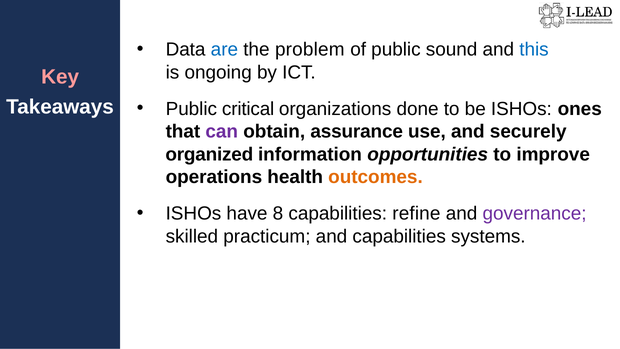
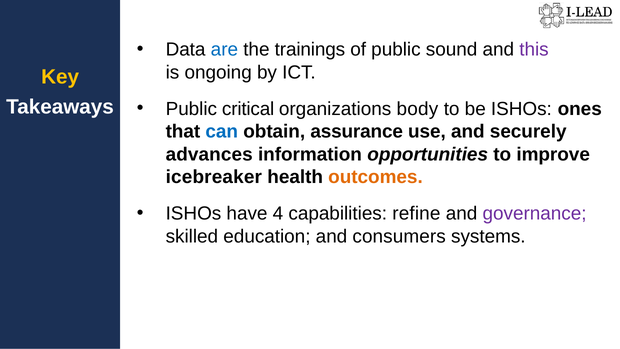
problem: problem -> trainings (310, 49)
this colour: blue -> purple (534, 49)
Key colour: pink -> yellow (60, 77)
done: done -> body (417, 109)
can colour: purple -> blue (222, 131)
organized: organized -> advances (209, 154)
operations: operations -> icebreaker (214, 177)
8: 8 -> 4 (278, 213)
practicum: practicum -> education (267, 236)
and capabilities: capabilities -> consumers (399, 236)
